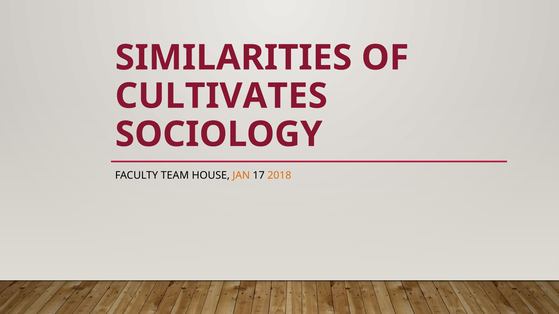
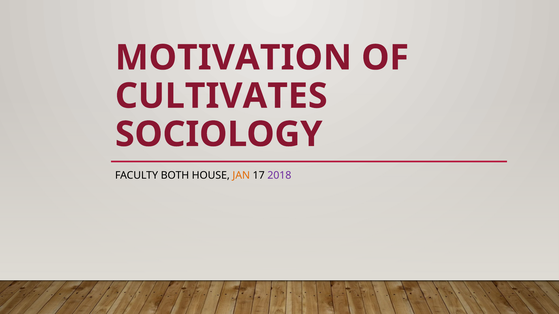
SIMILARITIES: SIMILARITIES -> MOTIVATION (233, 58)
TEAM: TEAM -> BOTH (175, 176)
2018 colour: orange -> purple (279, 176)
